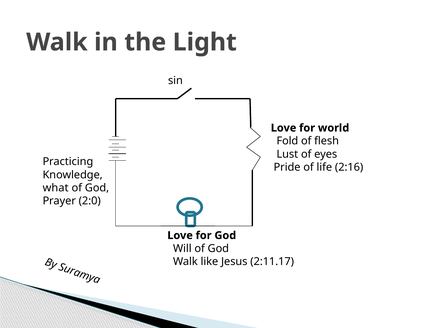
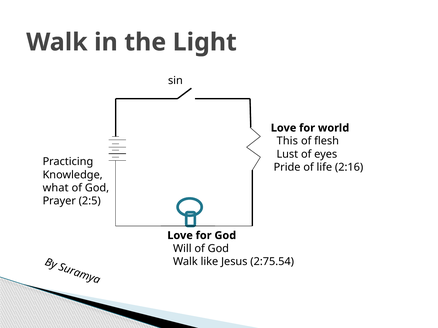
Fold: Fold -> This (287, 141)
2:0: 2:0 -> 2:5 (90, 201)
2:11.17: 2:11.17 -> 2:75.54 (272, 262)
